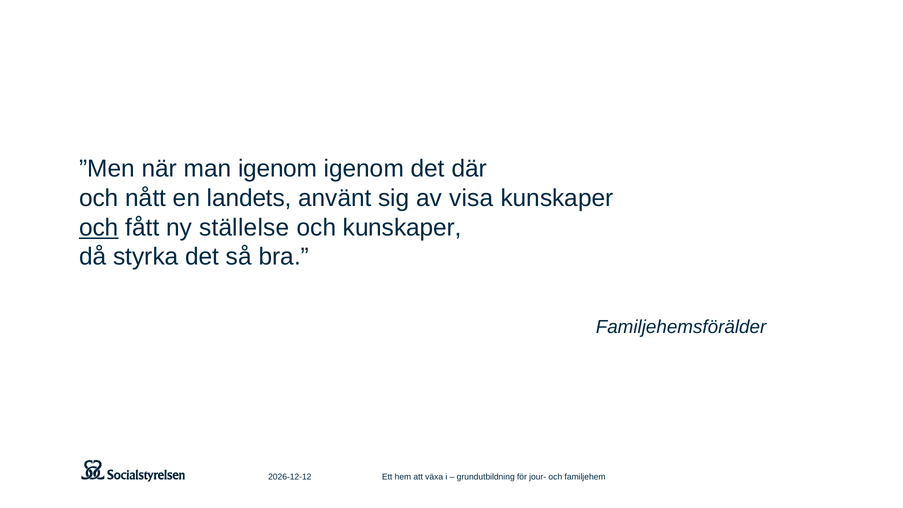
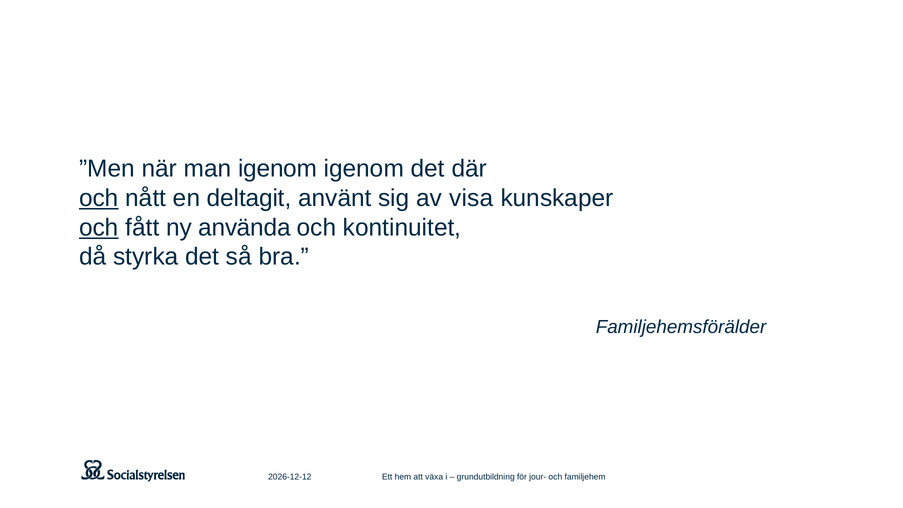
och underline: none -> present (99, 198)
landets: landets -> deltagit (249, 198)
ställelse: ställelse -> använda (244, 228)
och kunskaper: kunskaper -> kontinuitet (402, 228)
